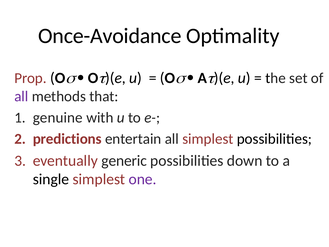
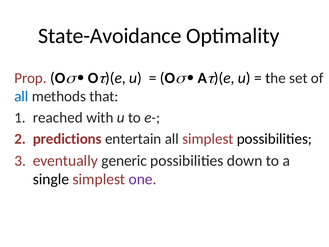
Once-Avoidance: Once-Avoidance -> State-Avoidance (110, 36)
all colour: purple -> blue (21, 96)
genuine: genuine -> reached (58, 117)
